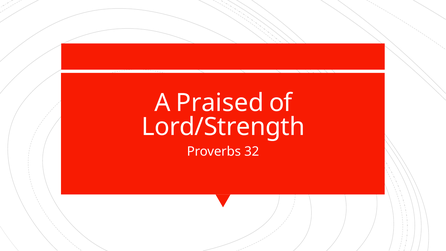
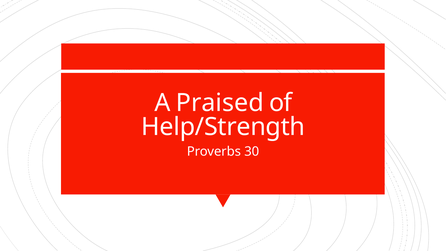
Lord/Strength: Lord/Strength -> Help/Strength (223, 127)
32: 32 -> 30 (252, 152)
